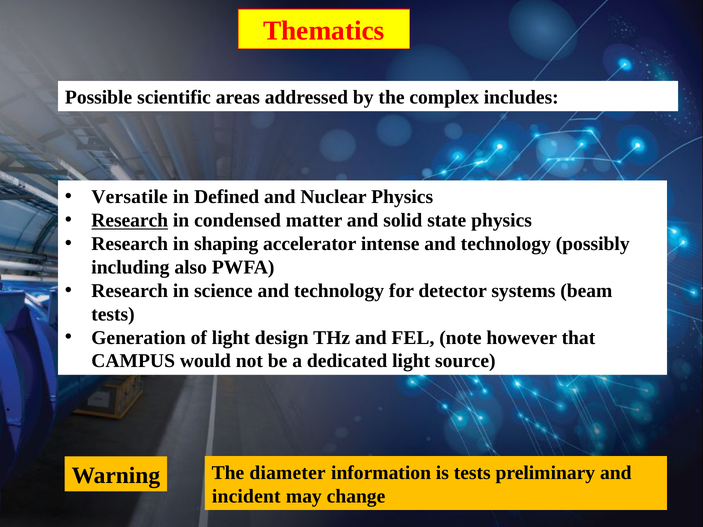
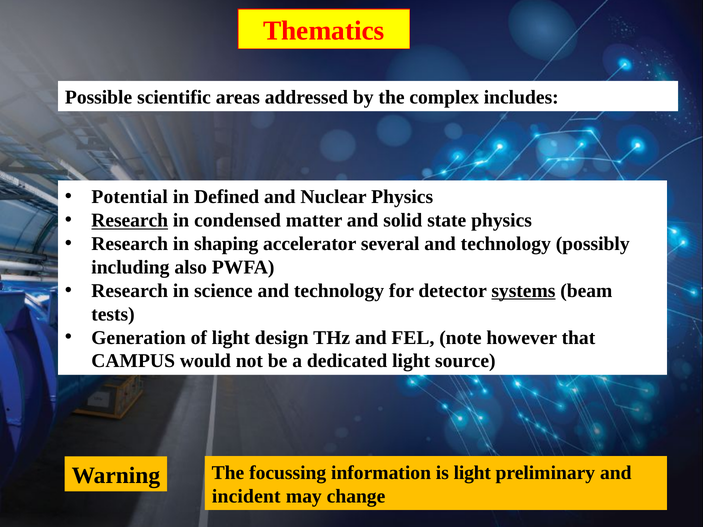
Versatile: Versatile -> Potential (130, 197)
intense: intense -> several (390, 244)
systems underline: none -> present (523, 291)
diameter: diameter -> focussing (288, 473)
is tests: tests -> light (472, 473)
